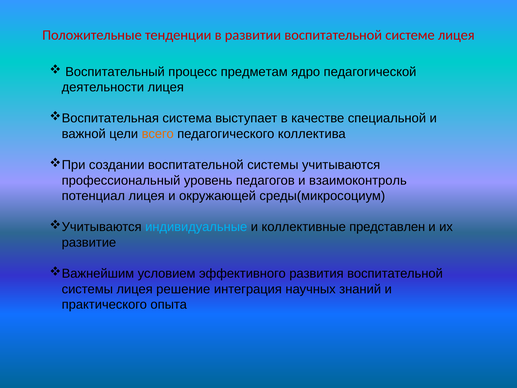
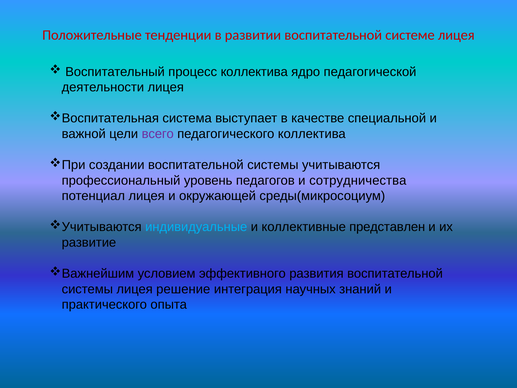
процесс предметам: предметам -> коллектива (254, 72)
всего colour: orange -> purple (158, 134)
взаимоконтроль: взаимоконтроль -> сотрудничества (358, 180)
